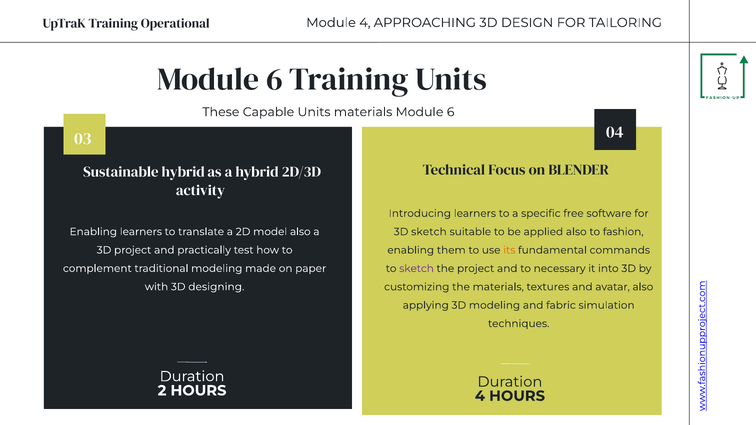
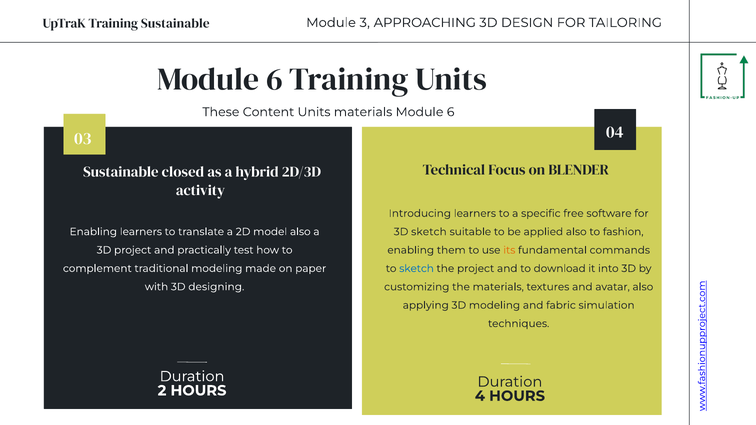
Training Operational: Operational -> Sustainable (175, 24)
Module 4: 4 -> 3 (365, 23)
These Capable: Capable -> Content (268, 112)
Sustainable hybrid: hybrid -> closed (183, 172)
sketch colour: purple -> blue (417, 269)
necessary: necessary -> download (560, 269)
